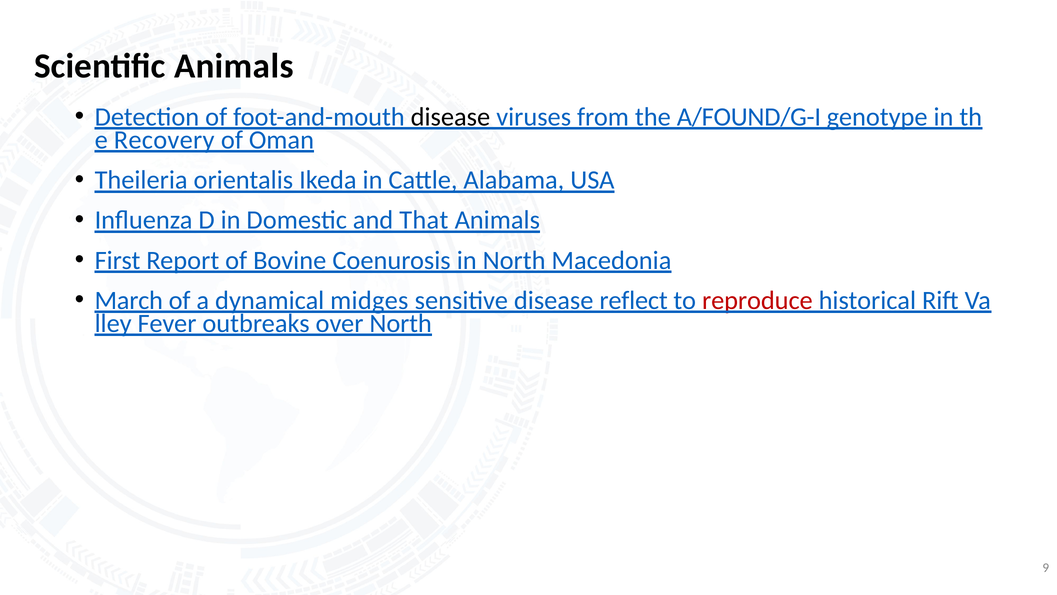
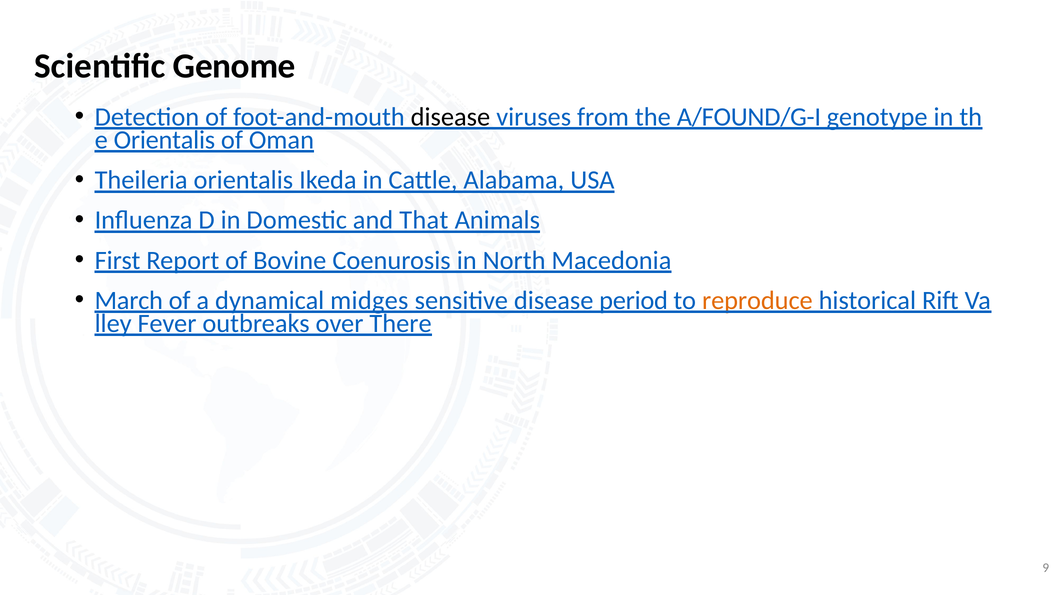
Scientific Animals: Animals -> Genome (234, 66)
Recovery: Recovery -> Orientalis (164, 140)
reflect: reflect -> period (634, 300)
reproduce colour: red -> orange (757, 300)
over North: North -> There (401, 323)
